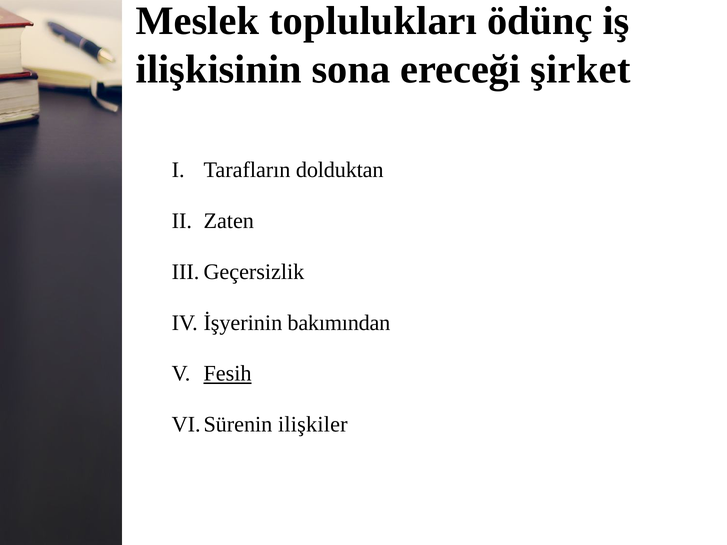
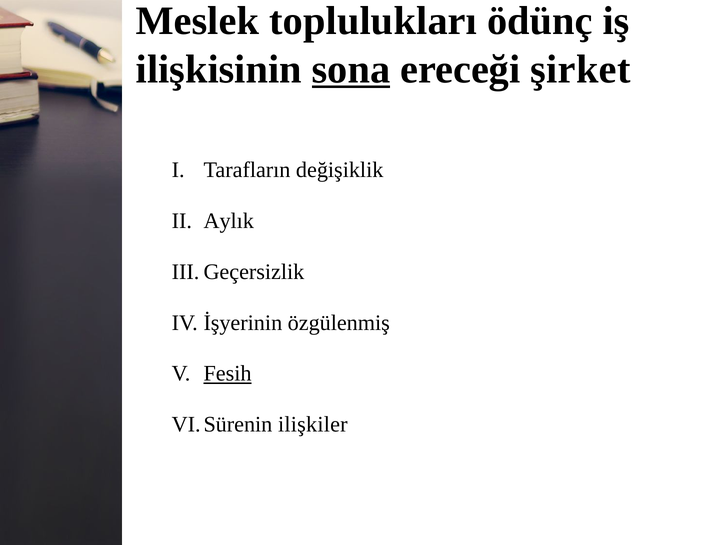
sona underline: none -> present (351, 70)
dolduktan: dolduktan -> değişiklik (340, 170)
Zaten: Zaten -> Aylık (229, 221)
bakımından: bakımından -> özgülenmiş (339, 323)
